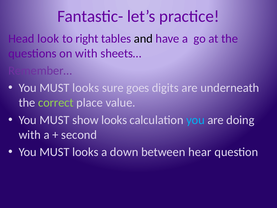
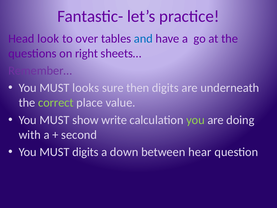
right: right -> over (87, 39)
and colour: black -> blue (143, 39)
on with: with -> right (86, 53)
goes: goes -> then (138, 88)
show looks: looks -> write (114, 120)
you colour: light blue -> light green (195, 120)
looks: looks -> digits (85, 152)
